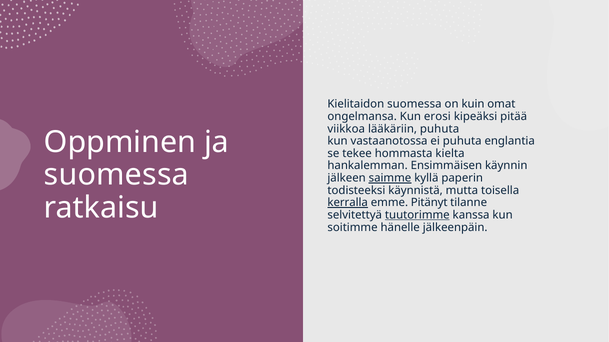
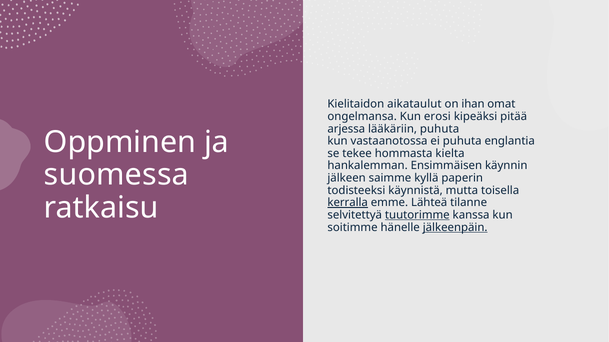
Kielitaidon suomessa: suomessa -> aikataulut (414, 104)
kuin: kuin -> ihan (473, 104)
viikkoa: viikkoa -> arjessa (346, 129)
saimme underline: present -> none (390, 178)
Pitänyt: Pitänyt -> Lähteä (429, 203)
jälkeenpäin underline: none -> present (455, 228)
